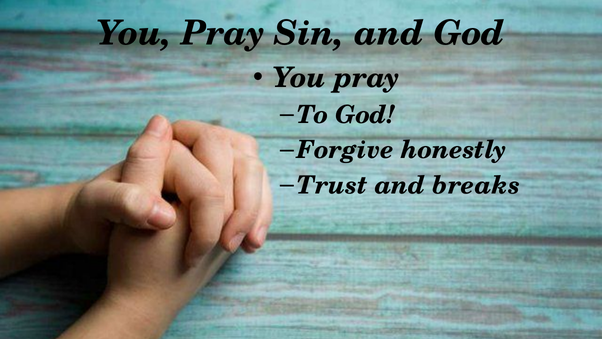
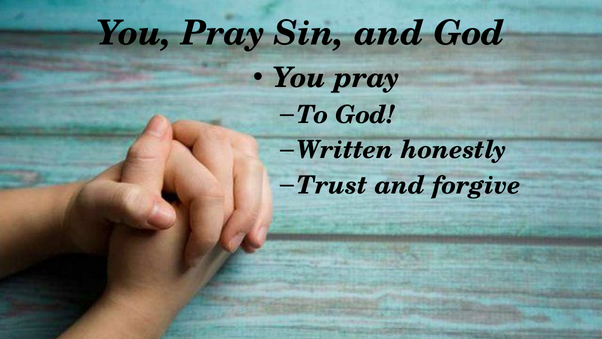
Forgive: Forgive -> Written (345, 150)
breaks: breaks -> forgive (476, 185)
